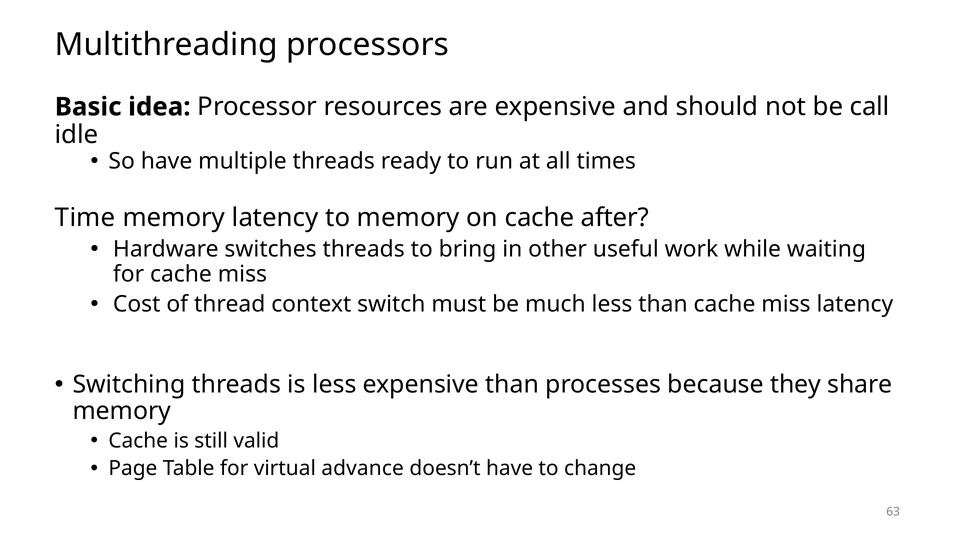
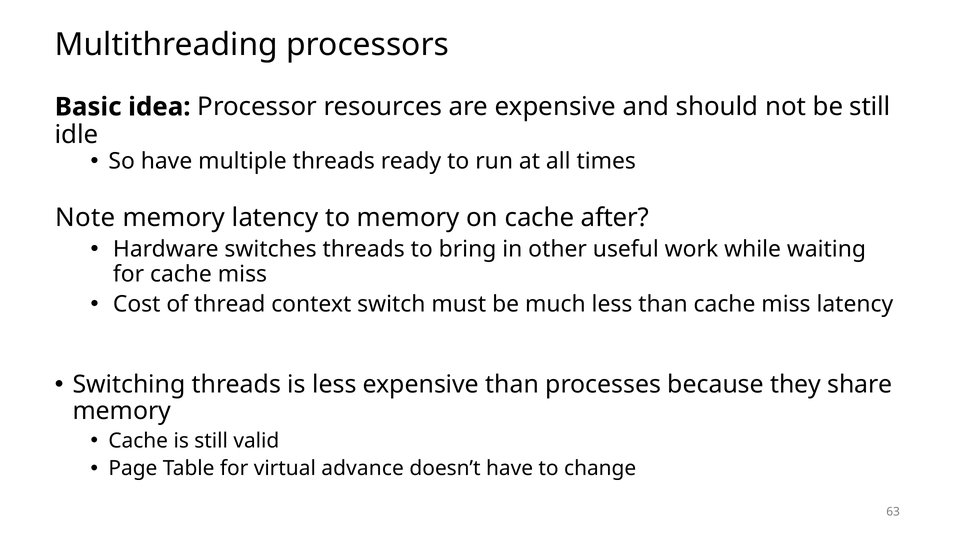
be call: call -> still (870, 107)
Time: Time -> Note (85, 218)
